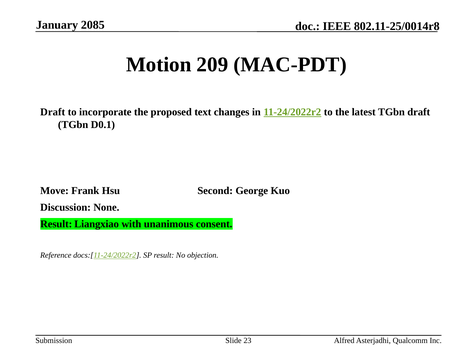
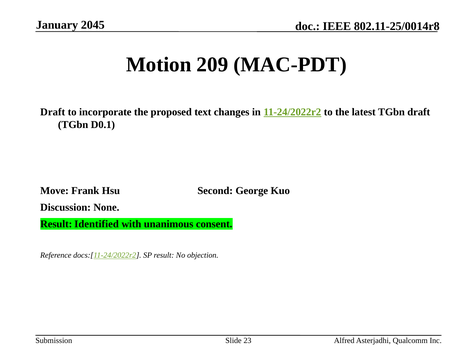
2085: 2085 -> 2045 (93, 25)
Liangxiao: Liangxiao -> Identified (97, 224)
